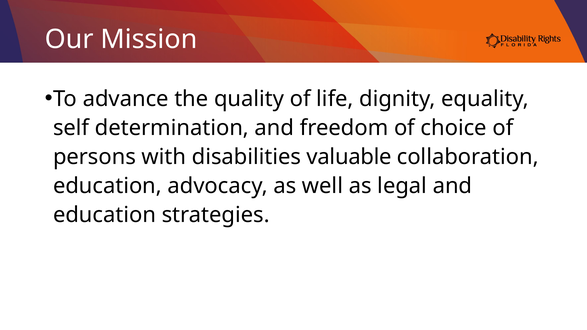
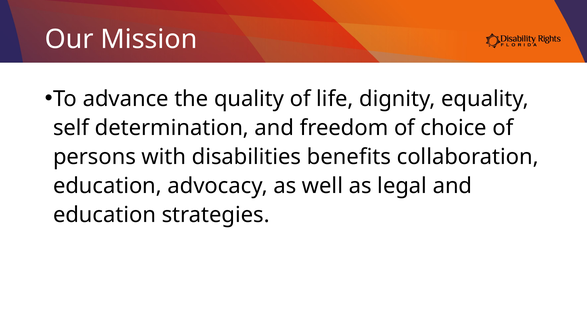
valuable: valuable -> benefits (349, 157)
